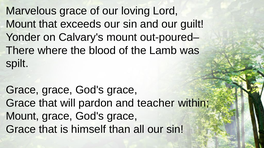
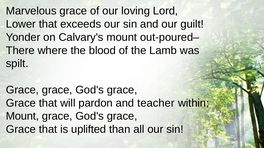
Mount: Mount -> Lower (21, 24)
himself: himself -> uplifted (89, 130)
